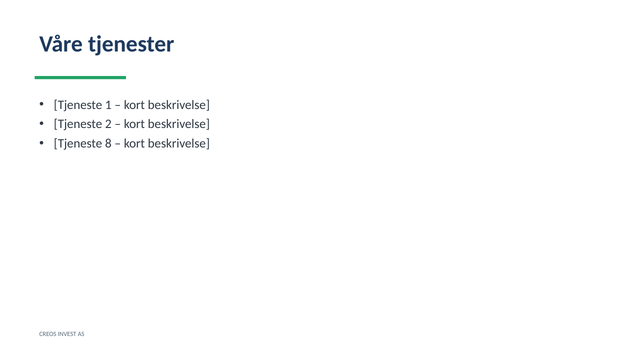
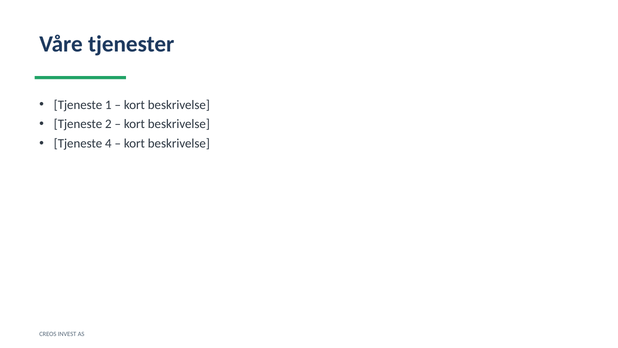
8: 8 -> 4 (108, 143)
